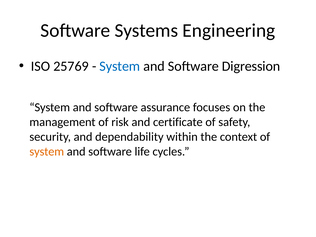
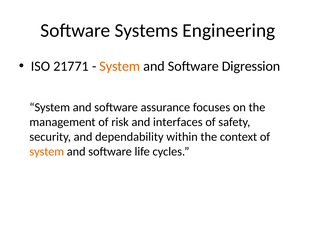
25769: 25769 -> 21771 (71, 66)
System colour: blue -> orange (120, 66)
certificate: certificate -> interfaces (178, 122)
